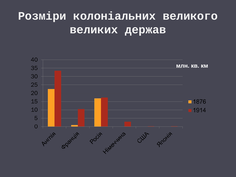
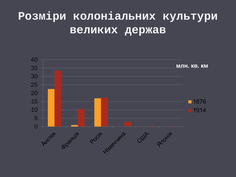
великого: великого -> культури (190, 16)
